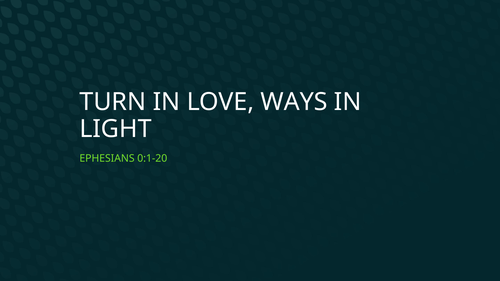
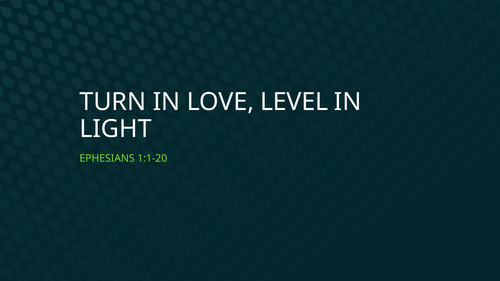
WAYS: WAYS -> LEVEL (294, 102)
0:1-20: 0:1-20 -> 1:1-20 (152, 158)
